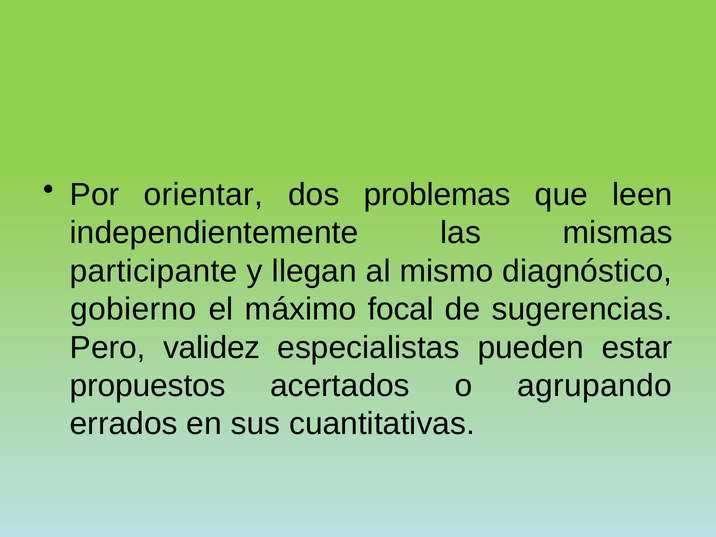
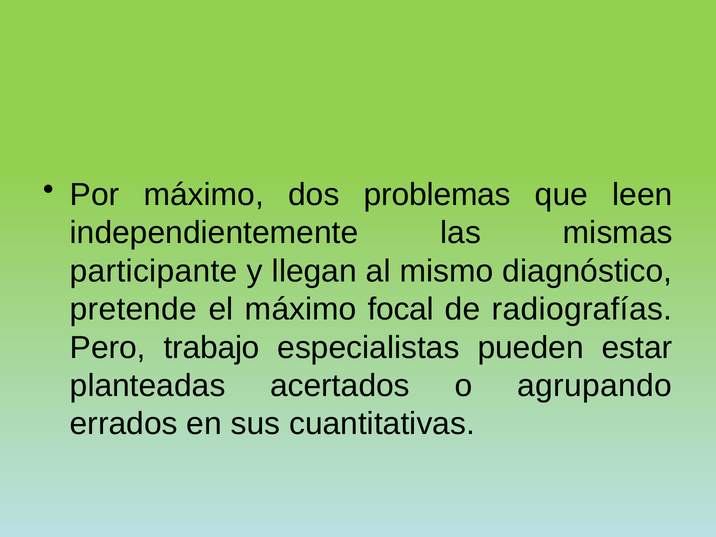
Por orientar: orientar -> máximo (204, 195)
gobierno: gobierno -> pretende (133, 309)
sugerencias: sugerencias -> radiografías (582, 309)
validez: validez -> trabajo (212, 348)
propuestos: propuestos -> planteadas (148, 386)
